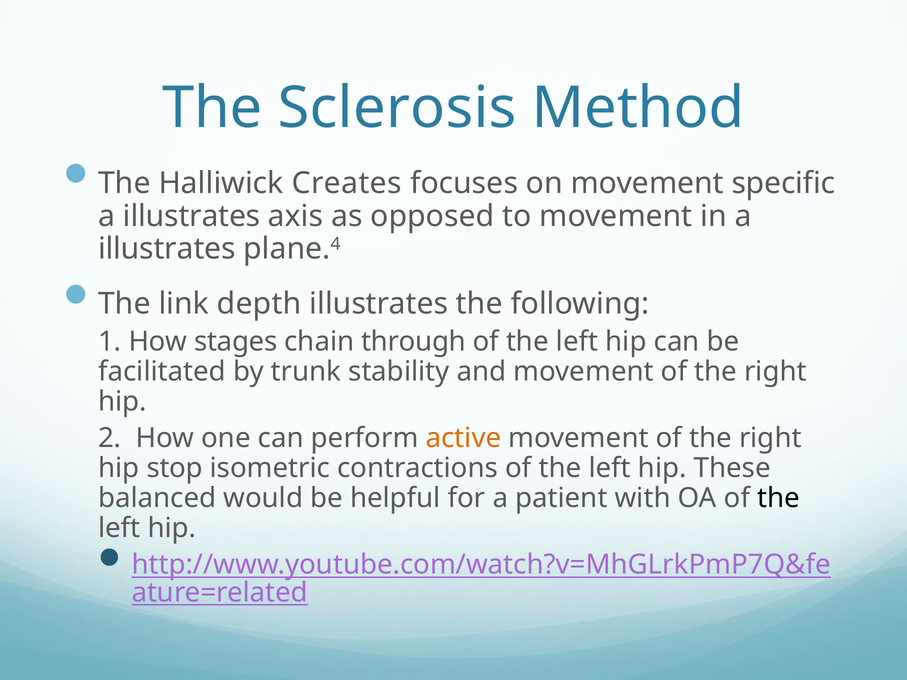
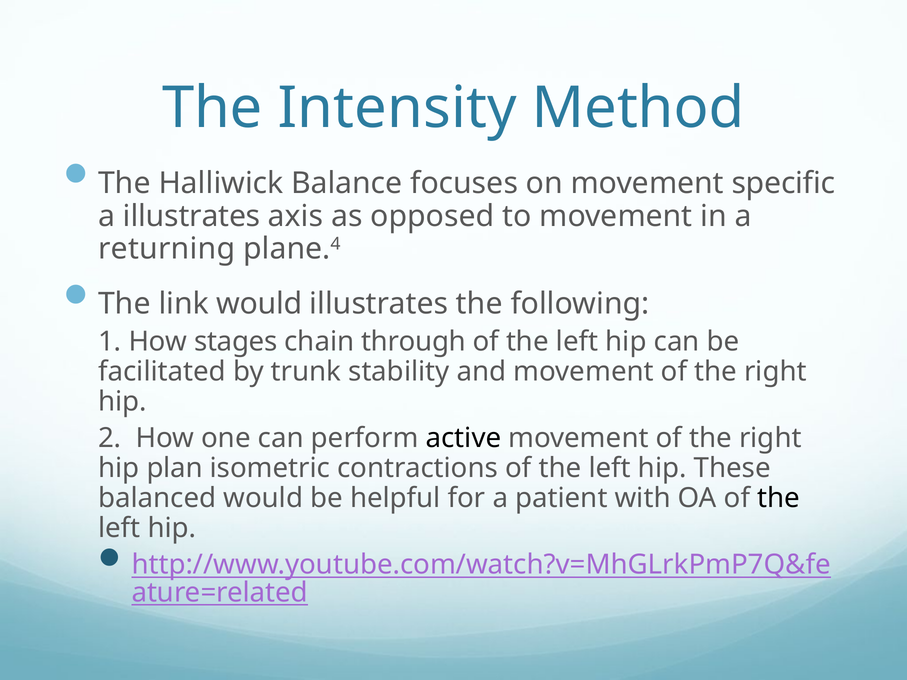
Sclerosis: Sclerosis -> Intensity (397, 108)
Creates: Creates -> Balance (347, 184)
illustrates: illustrates -> returning (167, 249)
link depth: depth -> would (259, 304)
active colour: orange -> black (463, 438)
stop: stop -> plan (175, 468)
